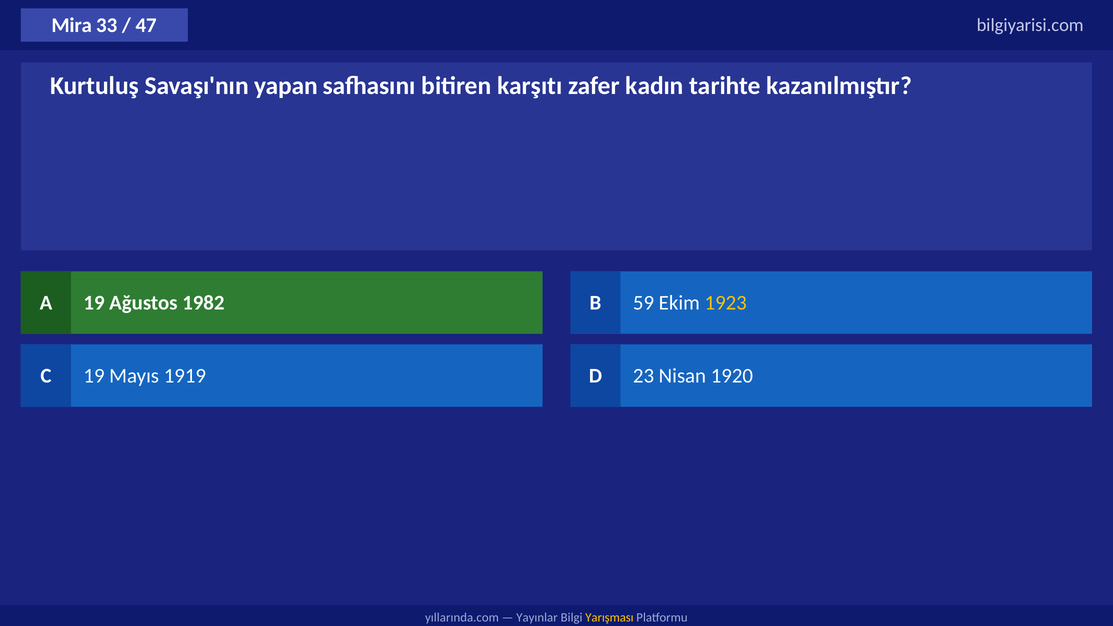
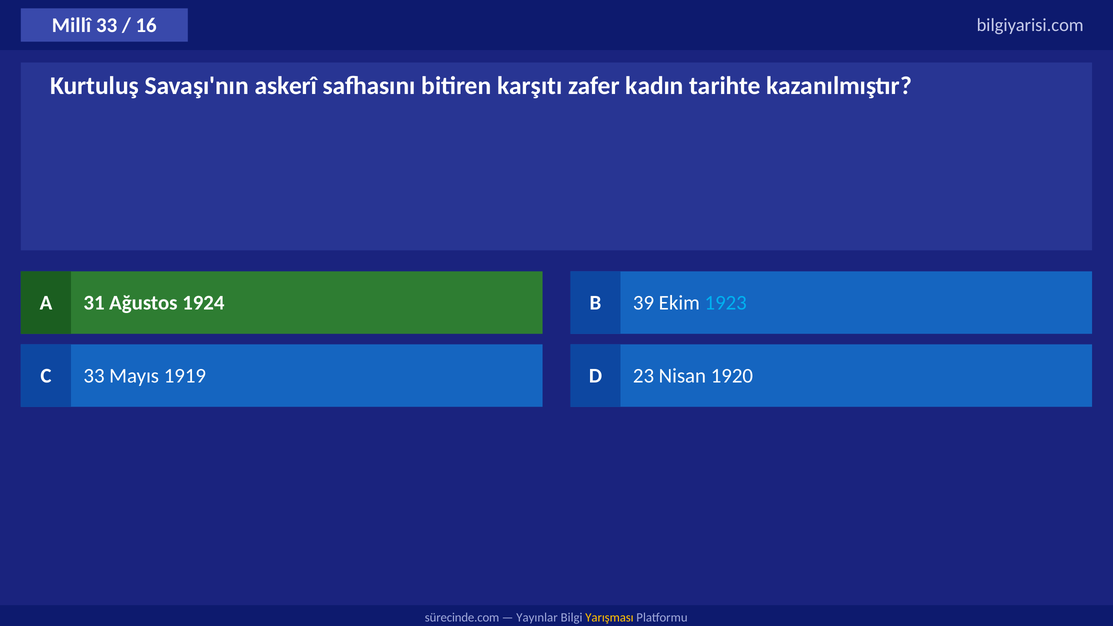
Mira: Mira -> Millî (71, 25)
47: 47 -> 16 (146, 25)
yapan: yapan -> askerî (286, 86)
A 19: 19 -> 31 (94, 303)
1982: 1982 -> 1924 (203, 303)
59: 59 -> 39 (644, 303)
1923 colour: yellow -> light blue (726, 303)
C 19: 19 -> 33 (94, 376)
yıllarında.com: yıllarında.com -> sürecinde.com (462, 617)
